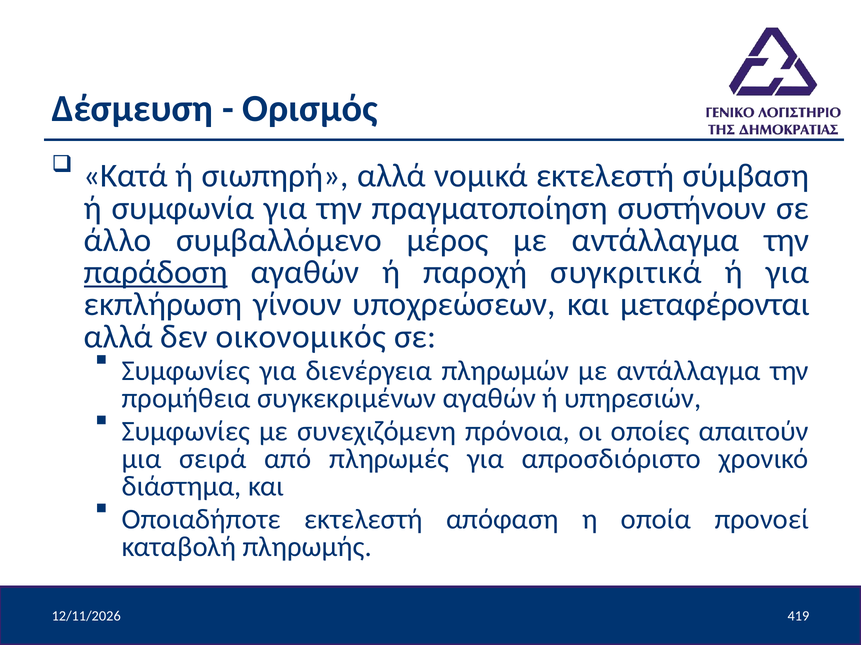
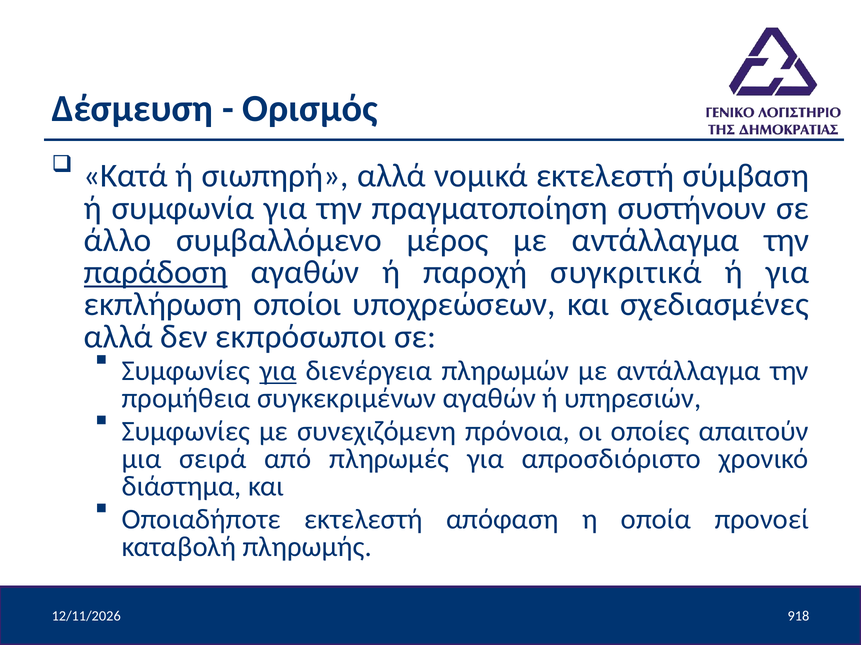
γίνουν: γίνουν -> οποίοι (298, 305)
μεταφέρονται: μεταφέρονται -> σχεδιασμένες (715, 305)
οικονομικός: οικονομικός -> εκπρόσωποι (301, 337)
για underline: none -> present (278, 371)
419: 419 -> 918 (798, 617)
